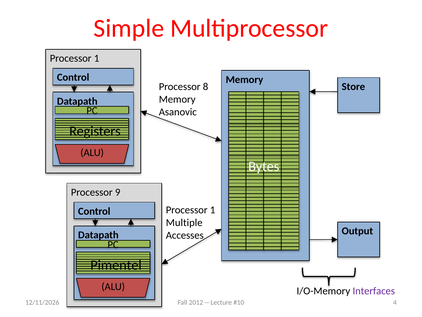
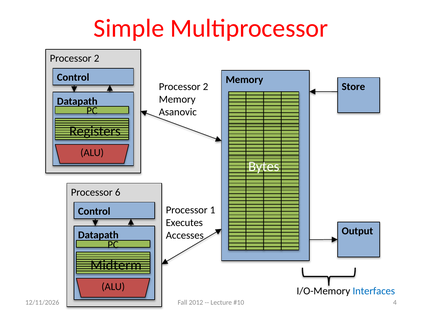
1: 1 -> 2 (97, 58)
8: 8 -> 2 (206, 87)
9: 9 -> 6 (118, 192)
Multiple: Multiple -> Executes (184, 222)
Pimentel: Pimentel -> Midterm (116, 265)
Interfaces colour: purple -> blue (374, 290)
